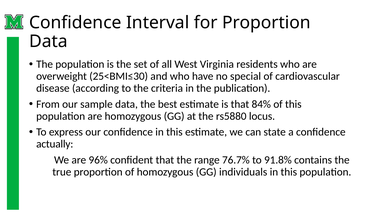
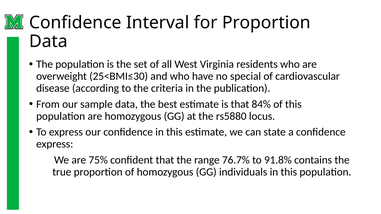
actually: actually -> express (55, 144)
96%: 96% -> 75% (98, 160)
